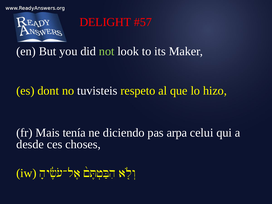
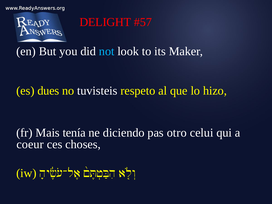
not colour: light green -> light blue (107, 51)
dont: dont -> dues (48, 91)
arpa: arpa -> otro (177, 133)
desde: desde -> coeur (30, 144)
